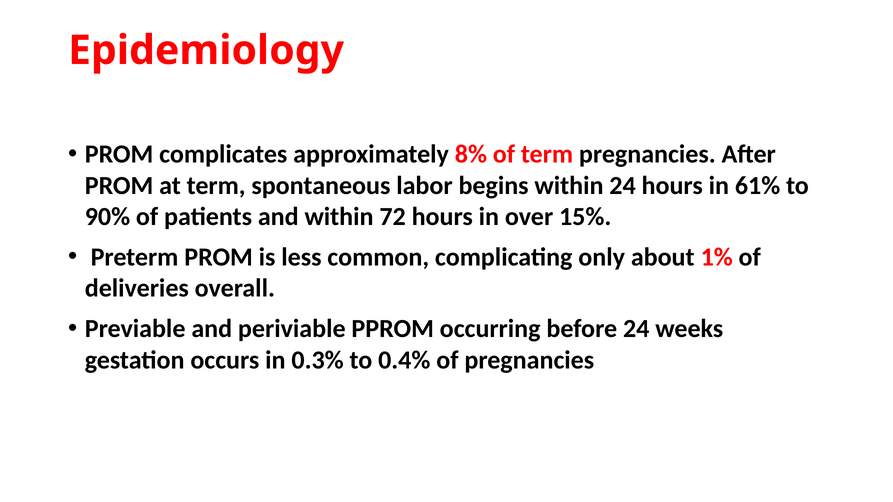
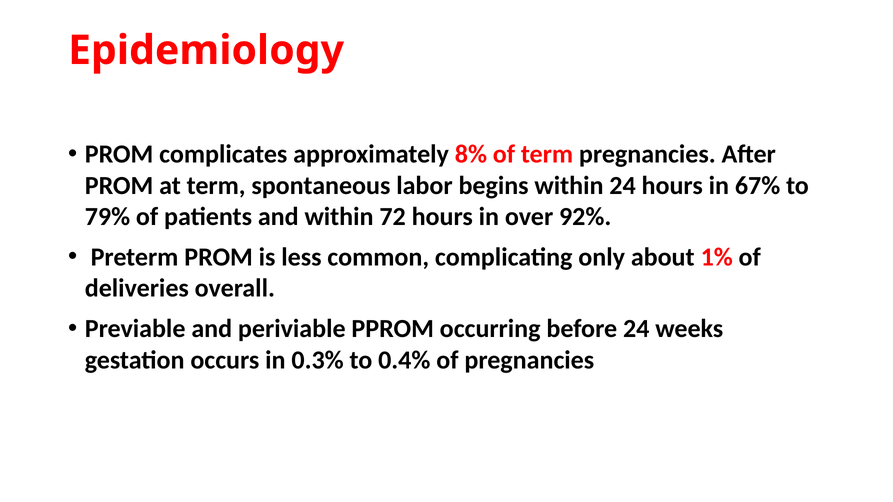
61%: 61% -> 67% (758, 186)
90%: 90% -> 79% (107, 217)
15%: 15% -> 92% (585, 217)
